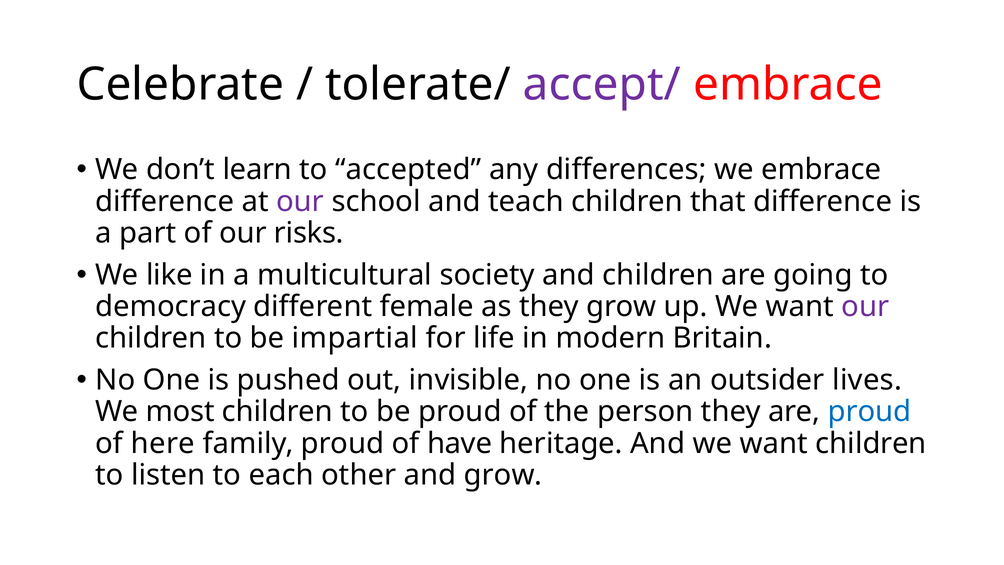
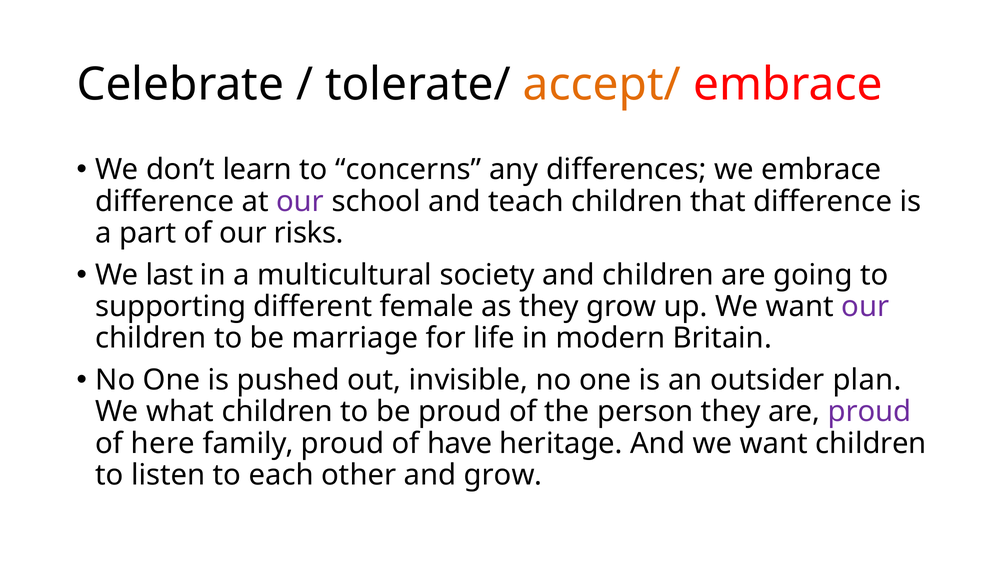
accept/ colour: purple -> orange (602, 84)
accepted: accepted -> concerns (408, 170)
like: like -> last (169, 275)
democracy: democracy -> supporting (171, 306)
impartial: impartial -> marriage (355, 338)
lives: lives -> plan (867, 380)
most: most -> what (180, 412)
proud colour: blue -> purple (869, 412)
